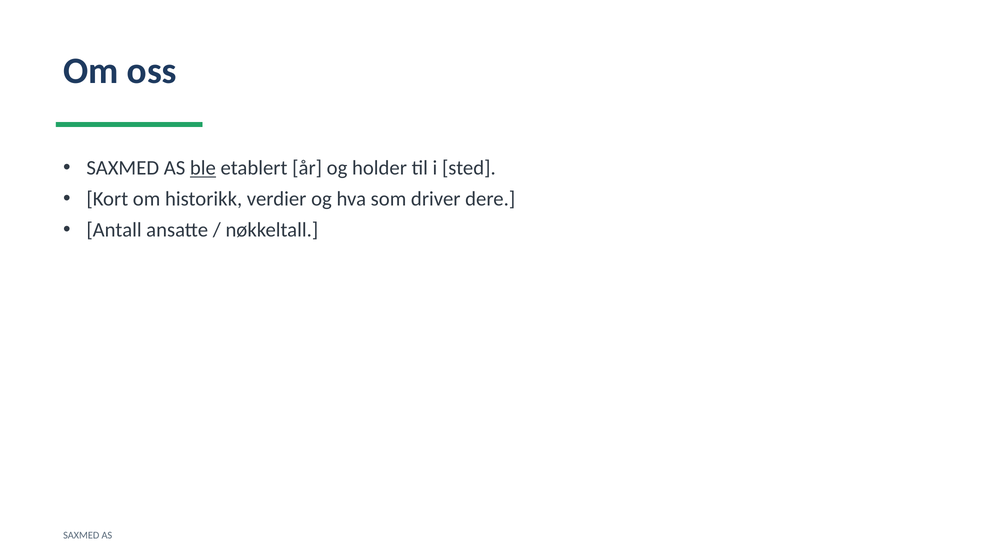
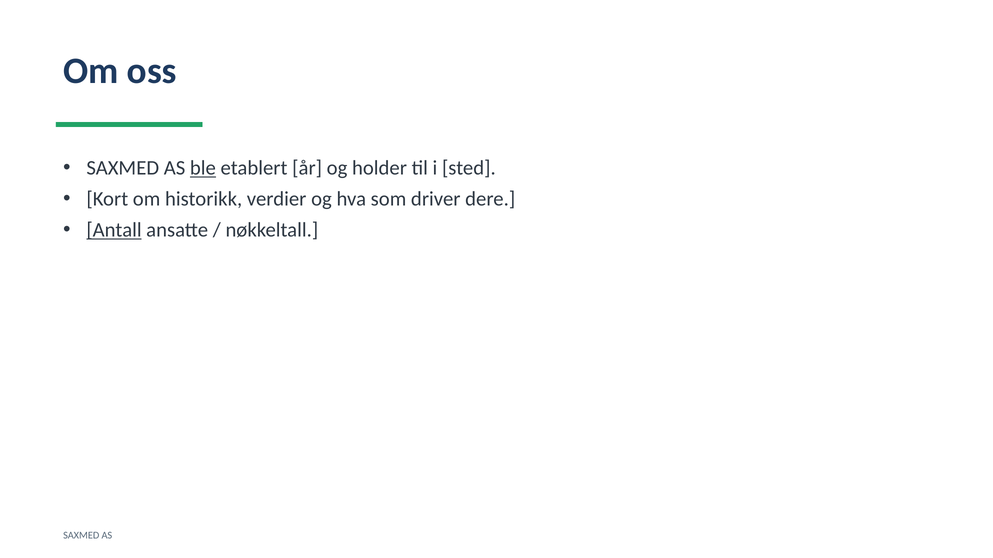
Antall underline: none -> present (114, 230)
